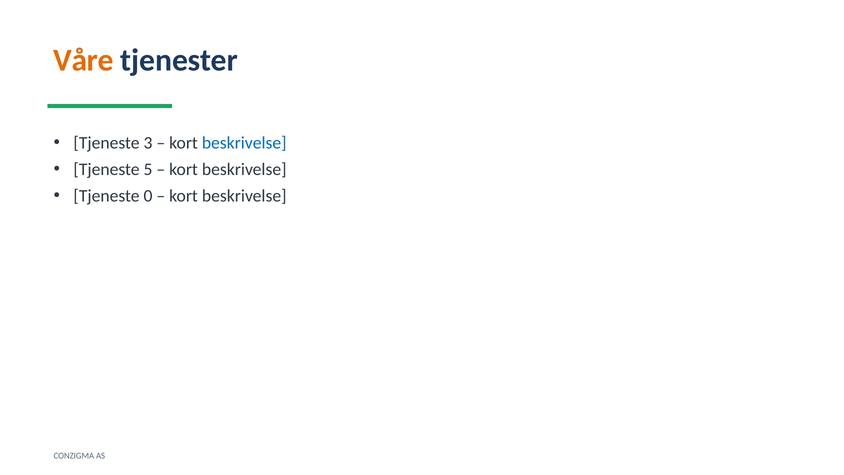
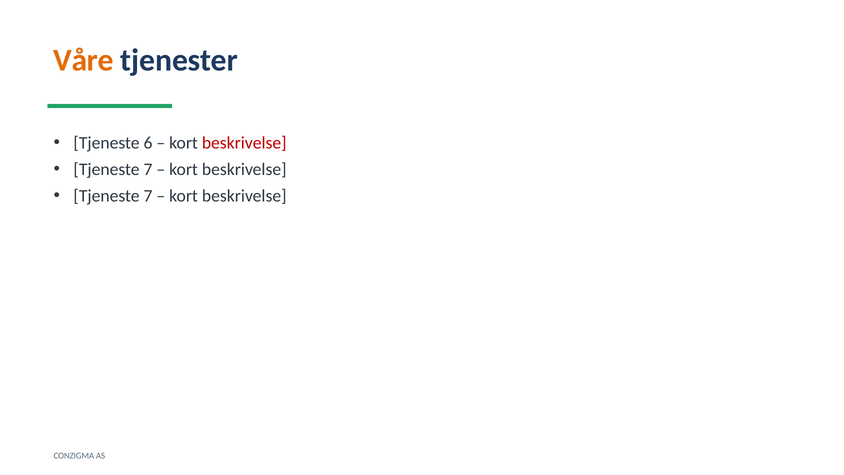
3: 3 -> 6 (148, 143)
beskrivelse colour: blue -> red (244, 143)
5: 5 -> 7 (148, 169)
0: 0 -> 7 (148, 196)
